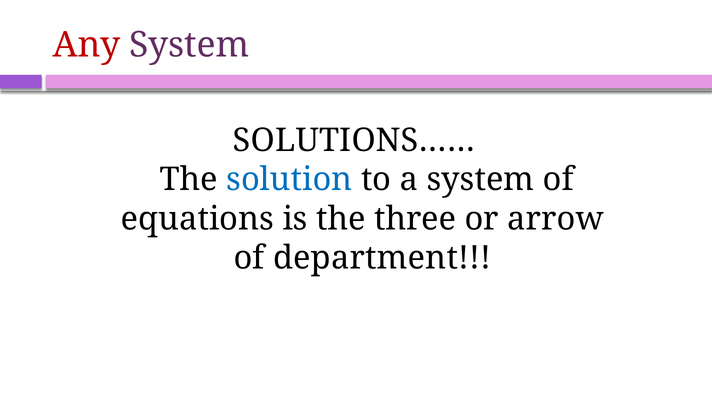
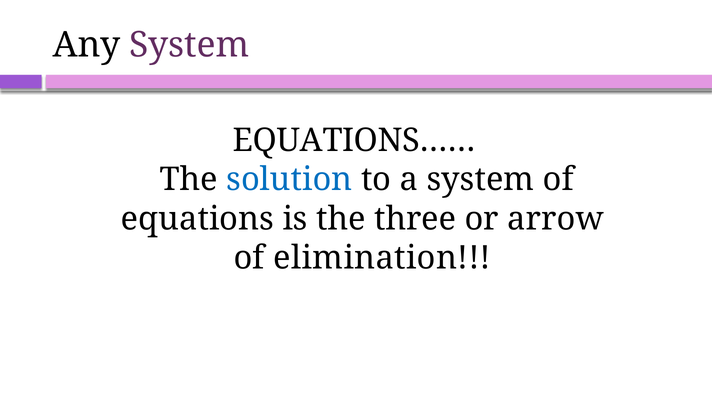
Any colour: red -> black (87, 45)
SOLUTIONS……: SOLUTIONS…… -> EQUATIONS…… (354, 140)
department: department -> elimination (382, 258)
